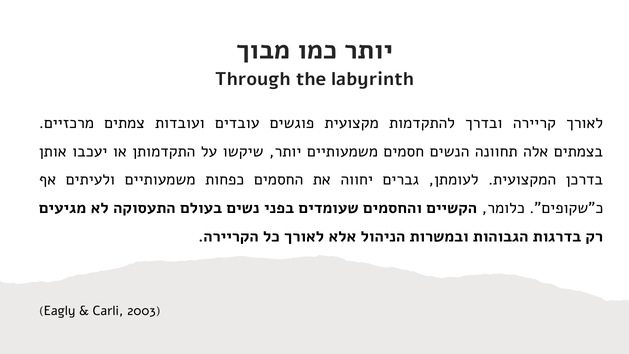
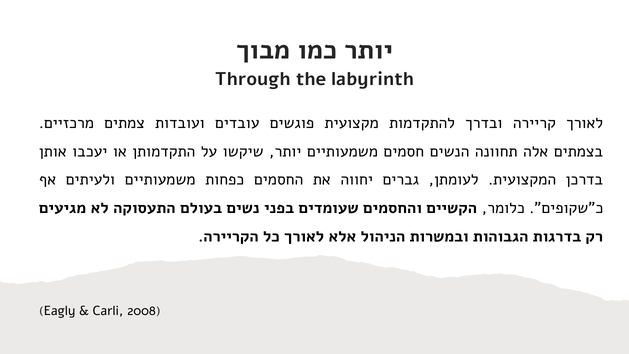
2003: 2003 -> 2008 (142, 311)
